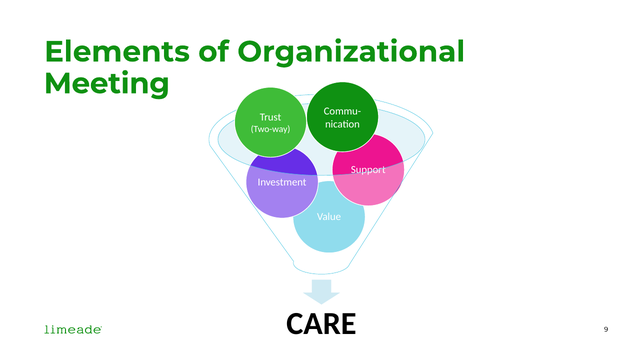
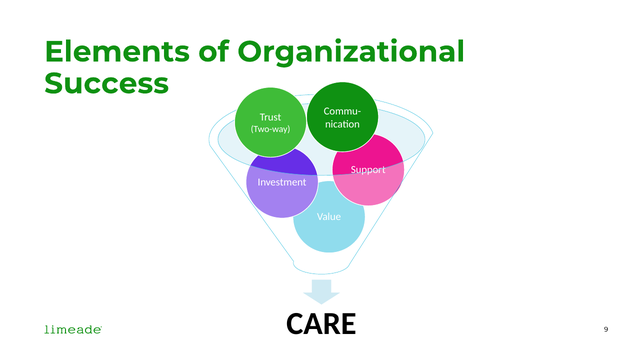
Meeting: Meeting -> Success (107, 84)
